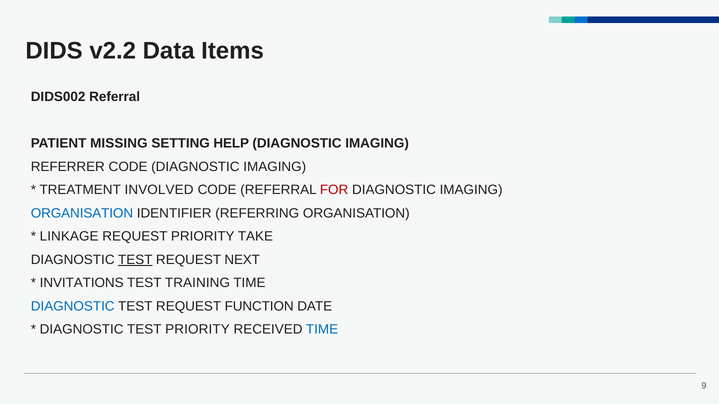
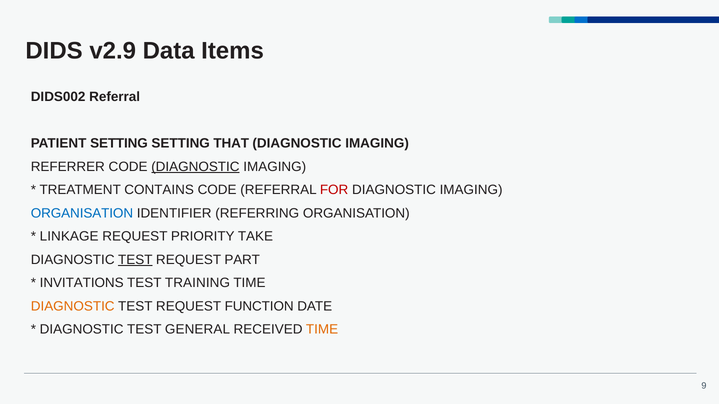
v2.2: v2.2 -> v2.9 (113, 51)
PATIENT MISSING: MISSING -> SETTING (119, 143)
HELP: HELP -> THAT (231, 143)
DIAGNOSTIC underline: none -> present (195, 167)
INVOLVED: INVOLVED -> CONTAINS (159, 190)
NEXT: NEXT -> PART (242, 260)
DIAGNOSTIC colour: blue -> orange (73, 306)
TEST PRIORITY: PRIORITY -> GENERAL (197, 330)
TIME colour: blue -> orange (322, 330)
